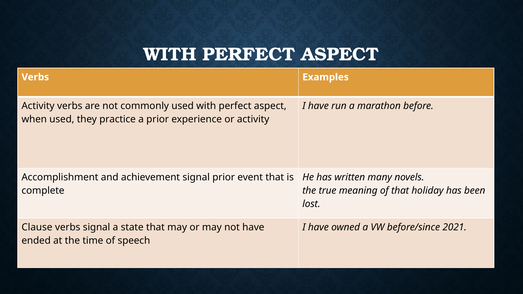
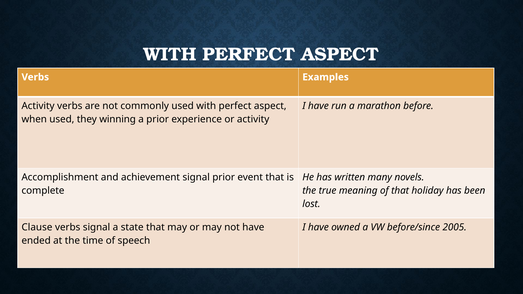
practice: practice -> winning (118, 119)
2021: 2021 -> 2005 (455, 227)
